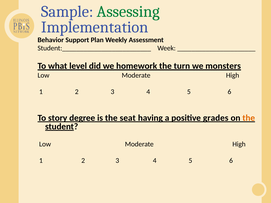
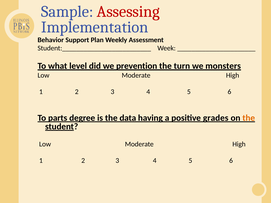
Assessing colour: green -> red (128, 12)
homework: homework -> prevention (137, 66)
story: story -> parts (58, 118)
seat: seat -> data (128, 118)
